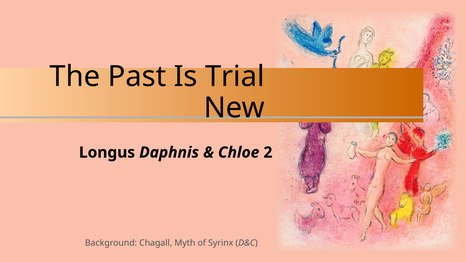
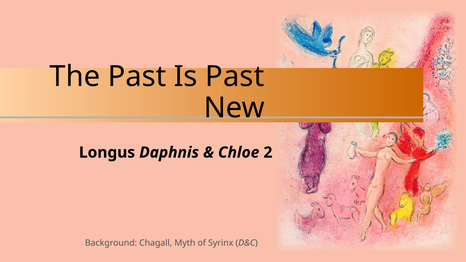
Is Trial: Trial -> Past (235, 76)
